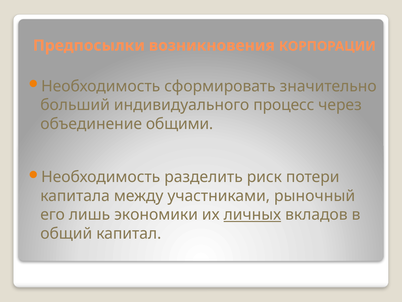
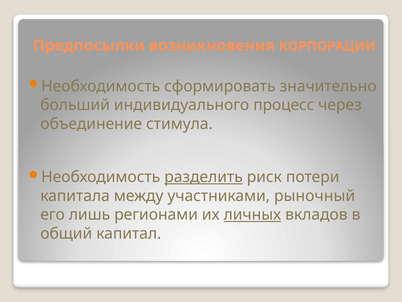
общими: общими -> стимула (179, 124)
разделить underline: none -> present (204, 177)
экономики: экономики -> регионами (156, 214)
